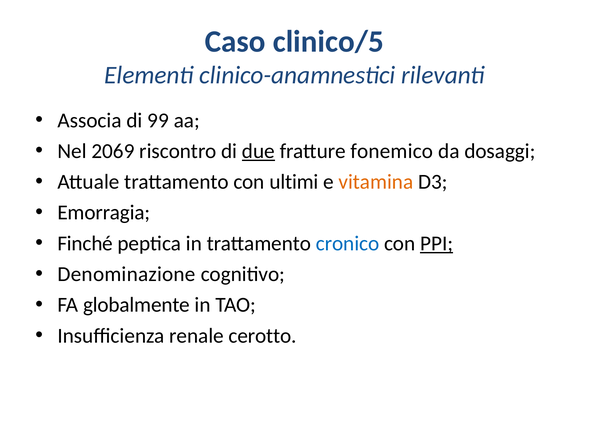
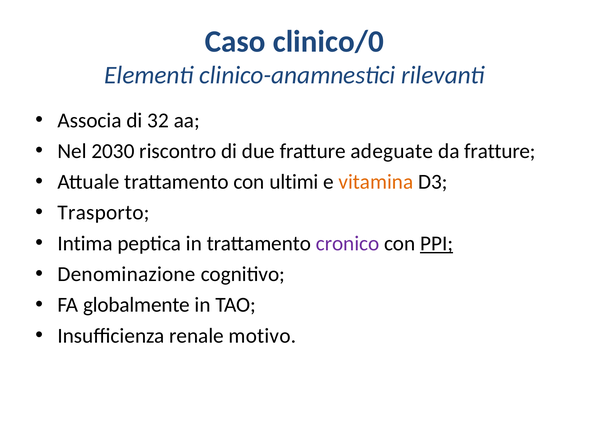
clinico/5: clinico/5 -> clinico/0 (328, 41)
99: 99 -> 32 (158, 120)
2069: 2069 -> 2030 (113, 151)
due underline: present -> none (258, 151)
fonemico: fonemico -> adeguate (392, 151)
da dosaggi: dosaggi -> fratture (500, 151)
Emorragia: Emorragia -> Trasporto (104, 213)
Finché: Finché -> Intima (85, 243)
cronico colour: blue -> purple (348, 243)
cerotto: cerotto -> motivo (262, 336)
